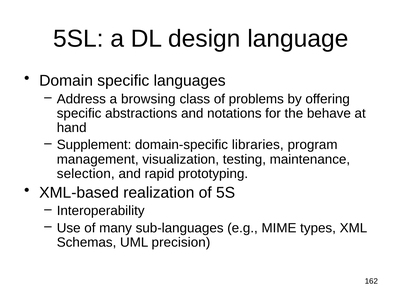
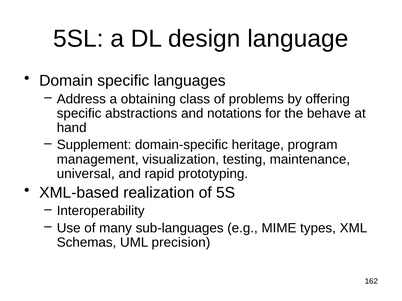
browsing: browsing -> obtaining (148, 99)
libraries: libraries -> heritage (258, 145)
selection: selection -> universal (86, 174)
